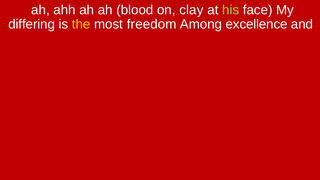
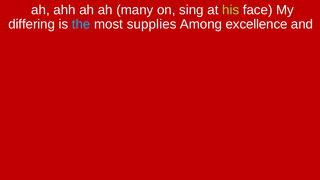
blood: blood -> many (135, 10)
clay: clay -> sing (191, 10)
the colour: yellow -> light blue (81, 24)
freedom: freedom -> supplies (152, 24)
